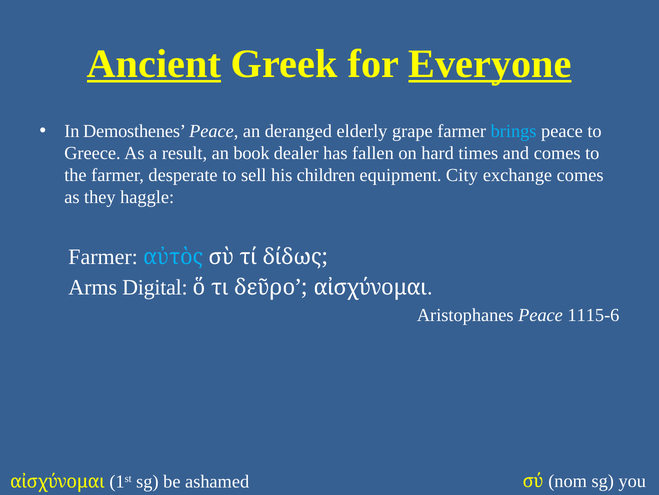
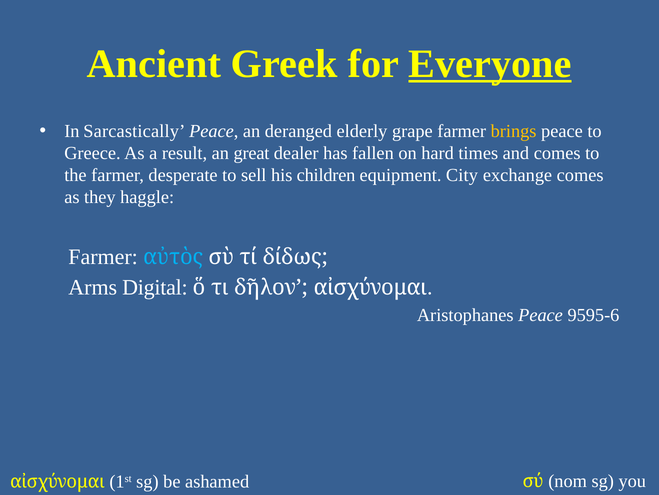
Ancient underline: present -> none (154, 64)
Demosthenes: Demosthenes -> Sarcastically (134, 131)
brings colour: light blue -> yellow (514, 131)
book: book -> great (252, 153)
δεῦρο: δεῦρο -> δῆλον (271, 287)
1115-6: 1115-6 -> 9595-6 (593, 315)
